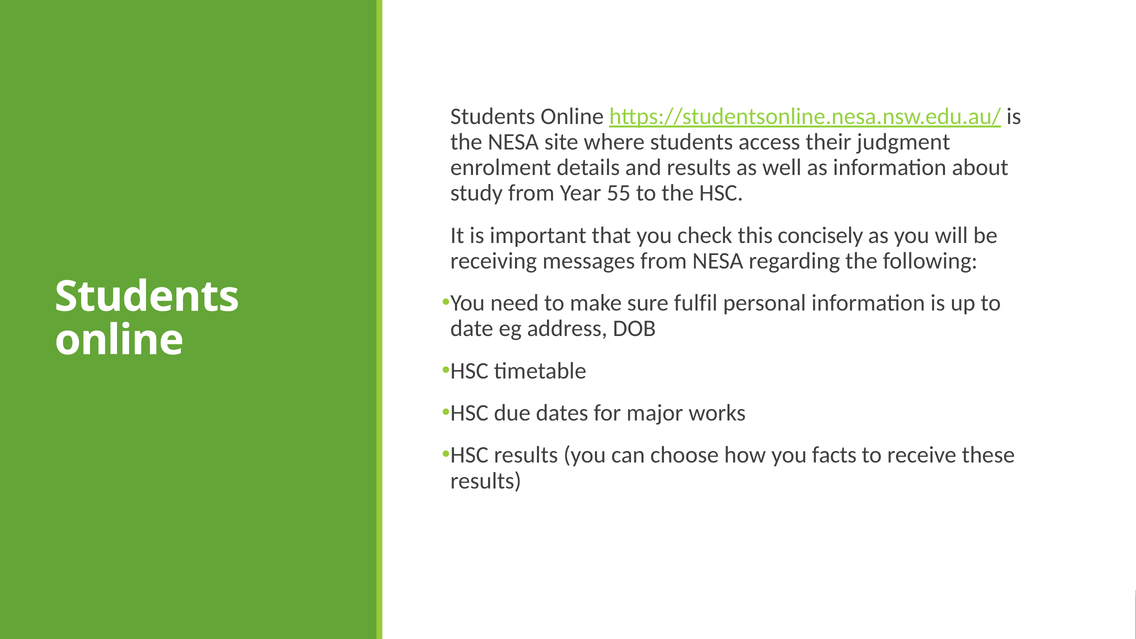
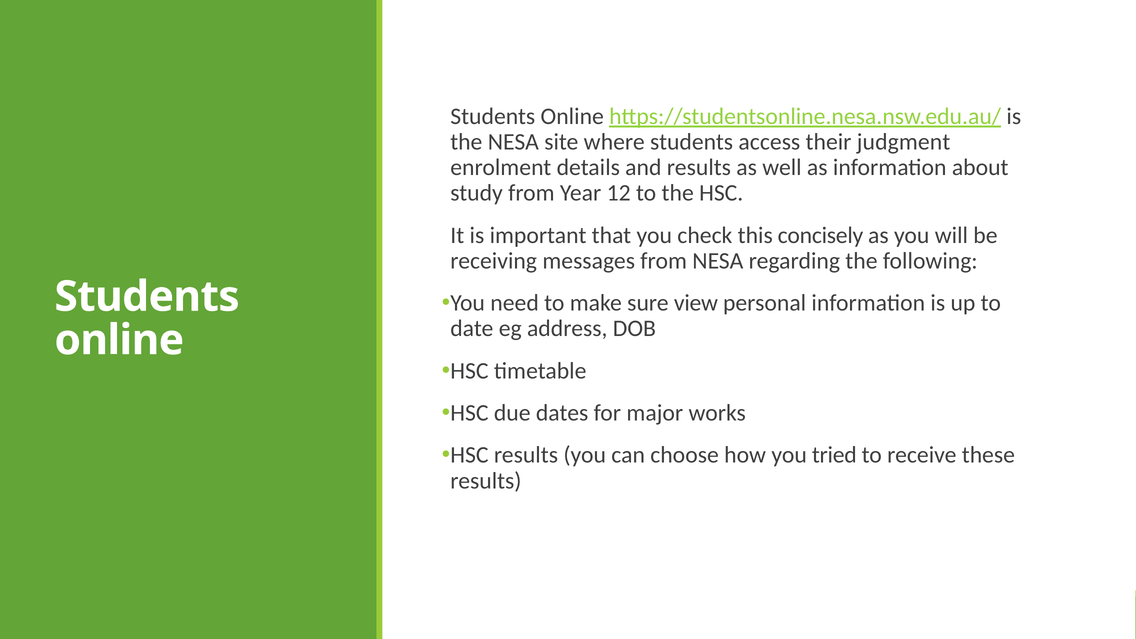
55: 55 -> 12 (619, 193)
fulfil: fulfil -> view (696, 303)
facts: facts -> tried (834, 455)
